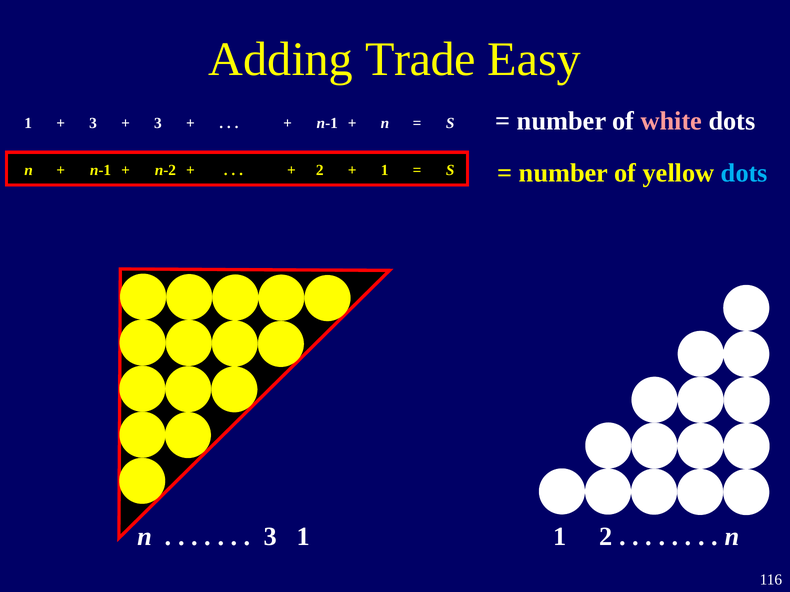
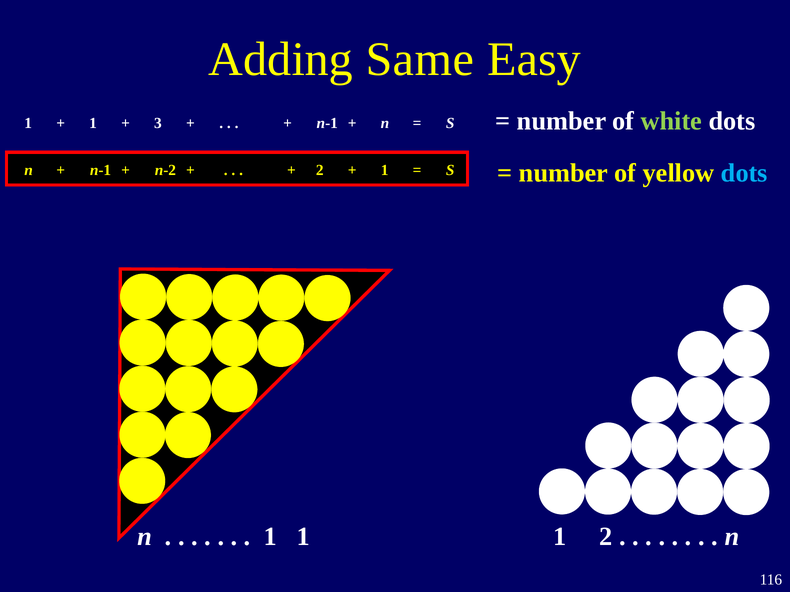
Trade: Trade -> Same (420, 59)
white colour: pink -> light green (671, 121)
3: 3 -> 1 (93, 123)
3: 3 -> 1 (270, 537)
